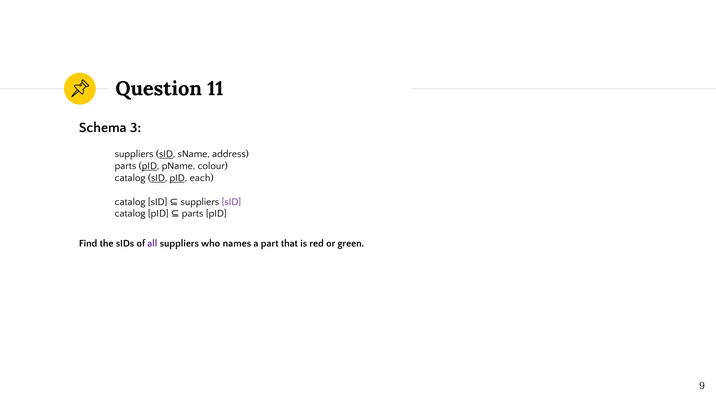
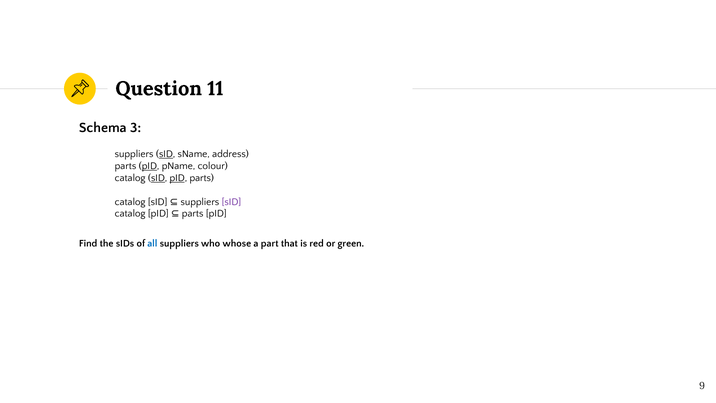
sID pID each: each -> parts (202, 178)
all colour: purple -> blue (152, 243)
names: names -> whose (237, 243)
